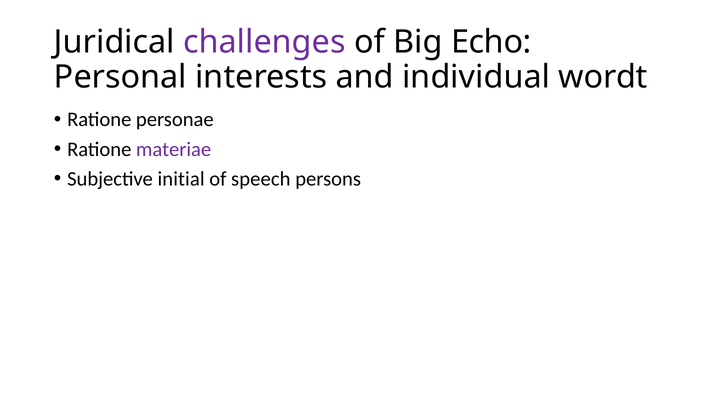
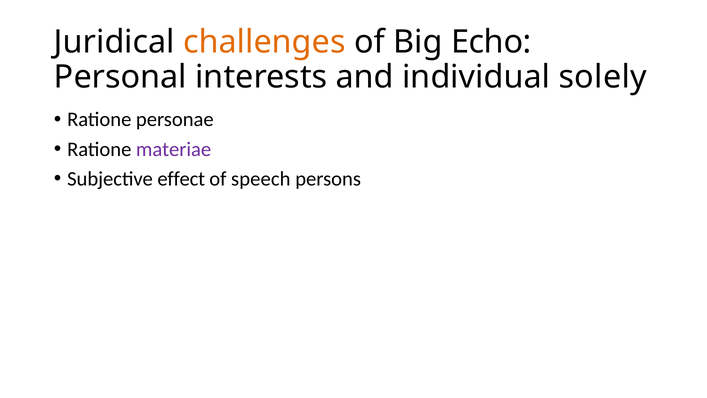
challenges colour: purple -> orange (264, 42)
wordt: wordt -> solely (603, 77)
initial: initial -> effect (181, 179)
